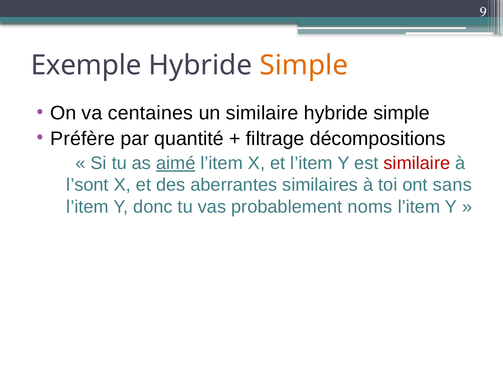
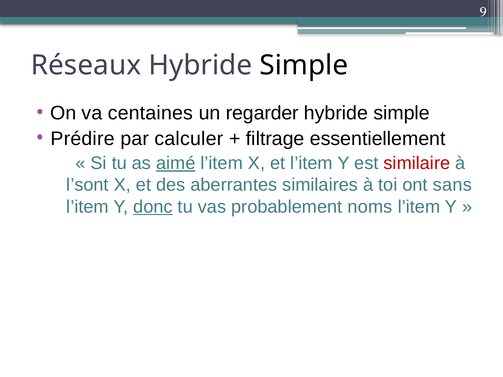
Exemple: Exemple -> Réseaux (86, 65)
Simple colour: orange -> black (304, 65)
un similaire: similaire -> regarder (262, 113)
Préfère: Préfère -> Prédire (83, 139)
quantité: quantité -> calculer (189, 139)
décompositions: décompositions -> essentiellement (378, 139)
donc underline: none -> present (153, 207)
